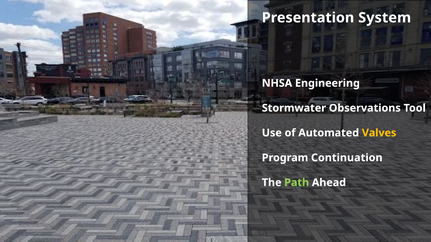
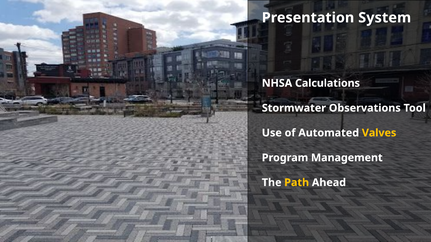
Engineering: Engineering -> Calculations (327, 83)
Continuation: Continuation -> Management (347, 158)
Path colour: light green -> yellow (297, 183)
